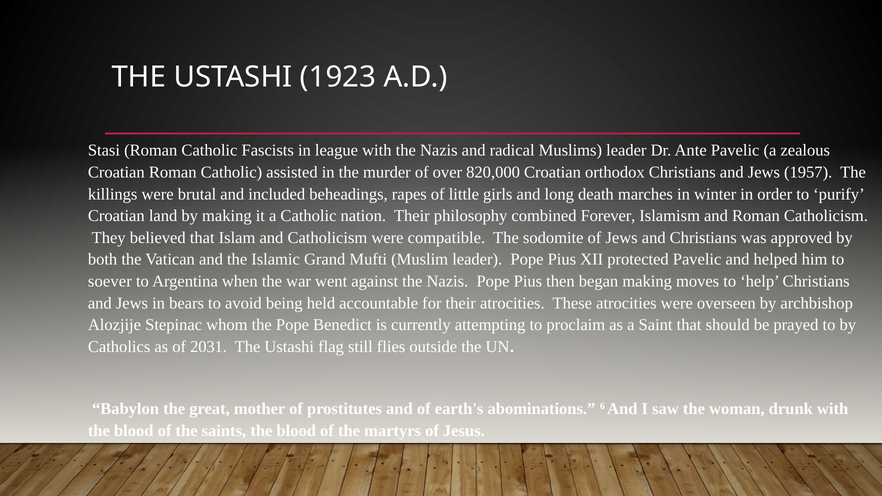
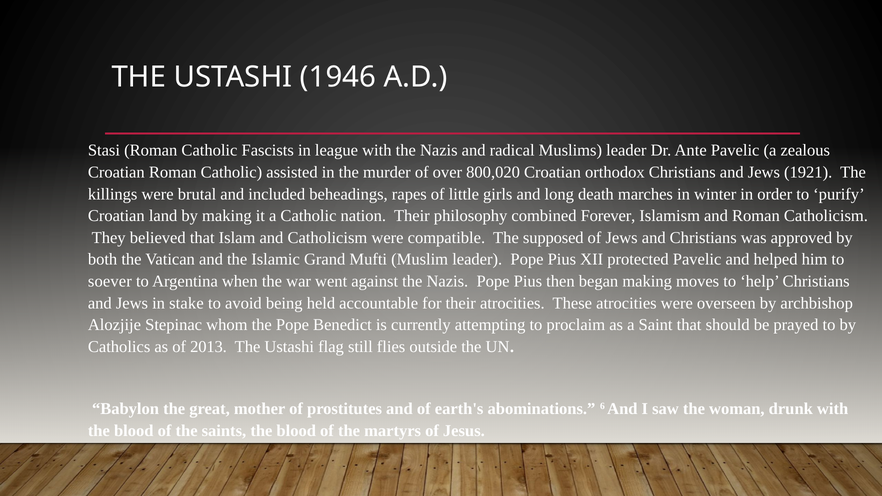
1923: 1923 -> 1946 (338, 77)
820,000: 820,000 -> 800,020 (493, 172)
1957: 1957 -> 1921 (808, 172)
sodomite: sodomite -> supposed (553, 238)
bears: bears -> stake (186, 303)
2031: 2031 -> 2013 (209, 347)
